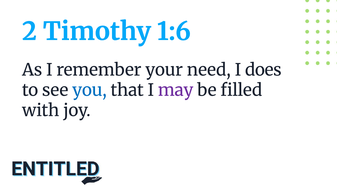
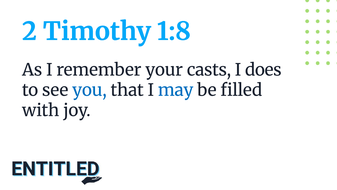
1:6: 1:6 -> 1:8 (174, 32)
need: need -> casts (209, 70)
may colour: purple -> blue (176, 90)
